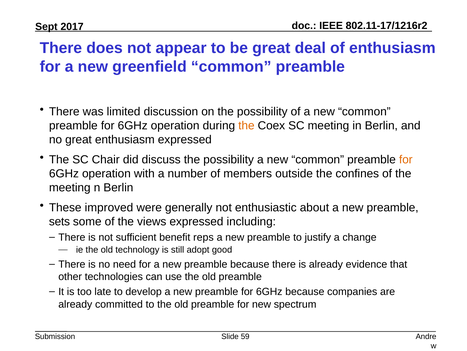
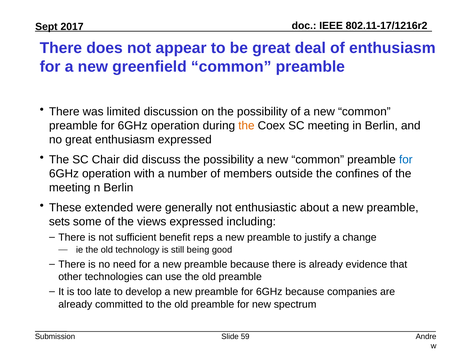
for colour: orange -> blue (406, 159)
improved: improved -> extended (109, 207)
adopt: adopt -> being (198, 249)
